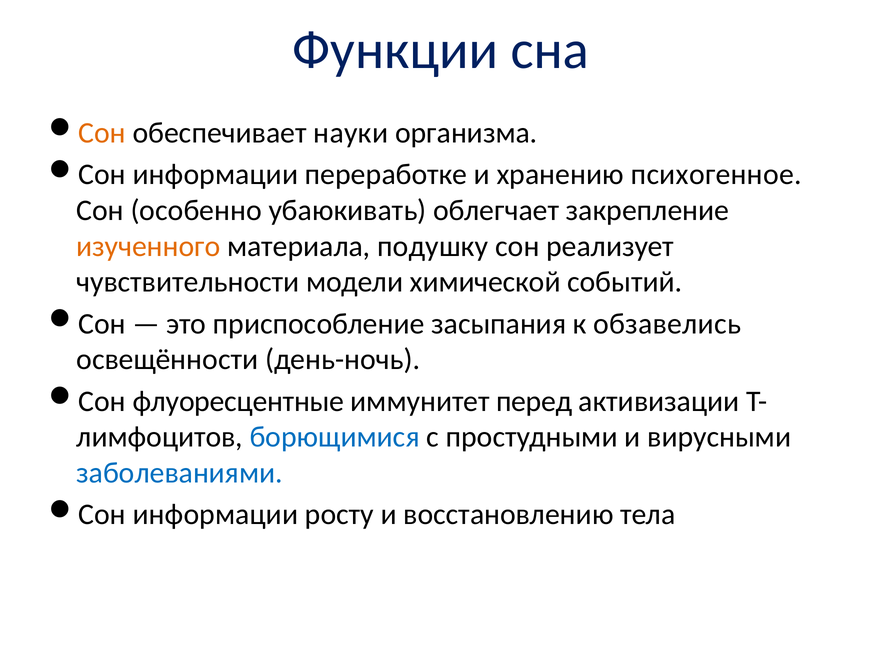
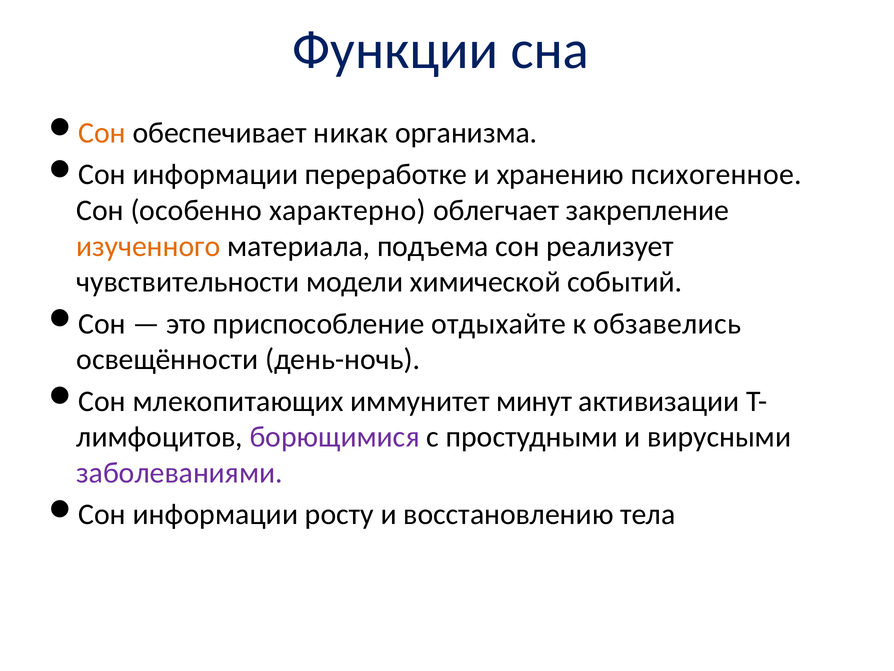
науки: науки -> никак (351, 133)
убаюкивать: убаюкивать -> характерно (347, 210)
подушку: подушку -> подъема (433, 246)
засыпания: засыпания -> отдыхайте (499, 324)
флуоресцентные: флуоресцентные -> млекопитающих (238, 401)
перед: перед -> минут (534, 401)
борющимися colour: blue -> purple (335, 437)
заболеваниями colour: blue -> purple (180, 473)
